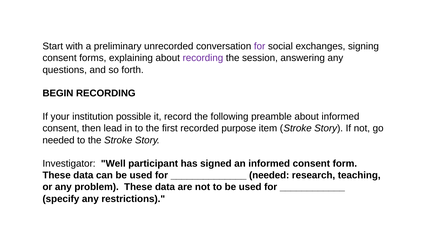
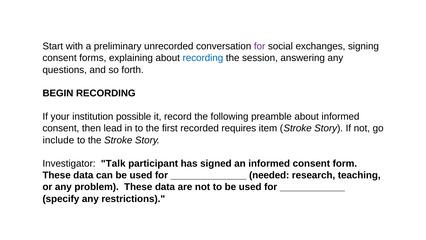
recording colour: purple -> blue (203, 58)
purpose: purpose -> requires (239, 128)
needed: needed -> include (58, 140)
Well: Well -> Talk (113, 163)
